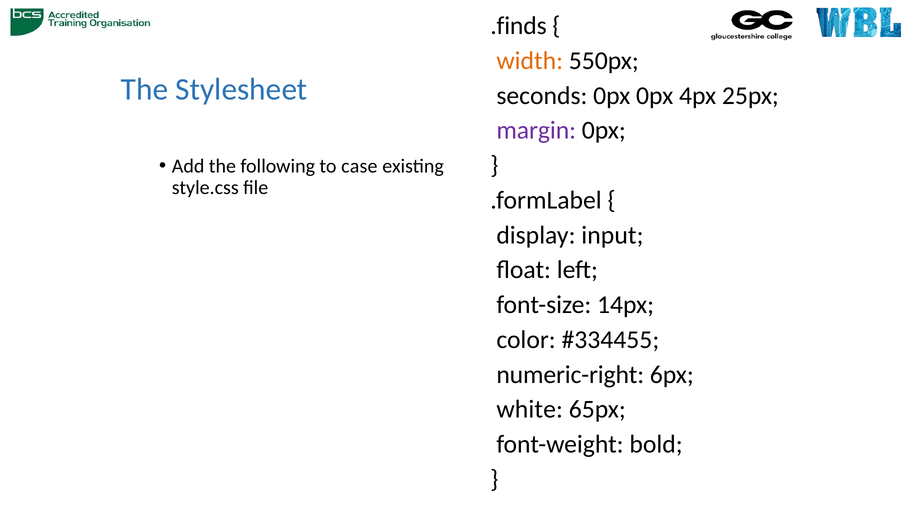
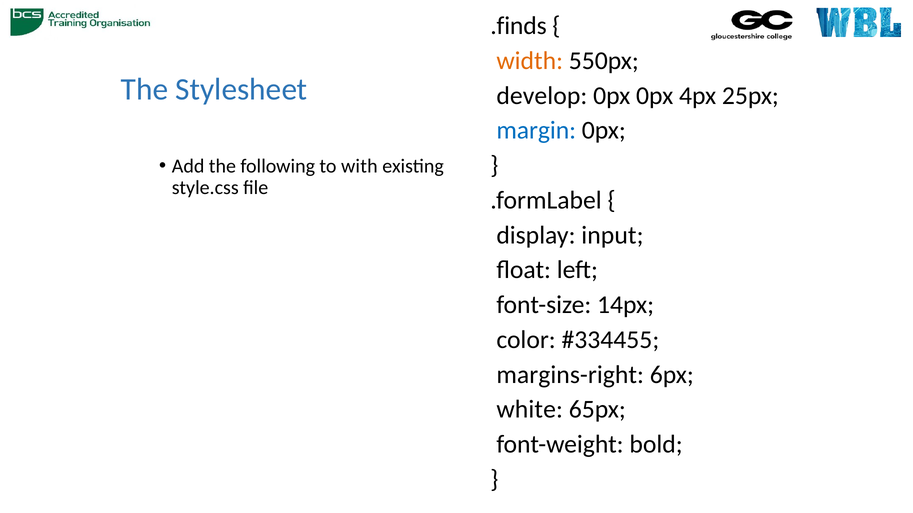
seconds: seconds -> develop (542, 96)
margin colour: purple -> blue (536, 131)
case: case -> with (359, 166)
numeric-right: numeric-right -> margins-right (570, 375)
